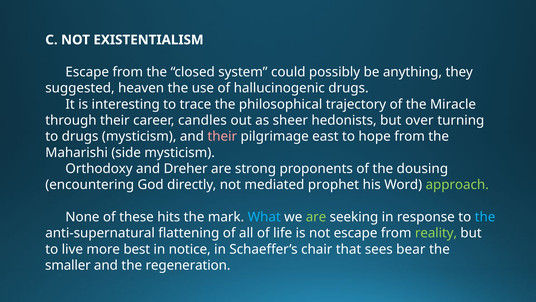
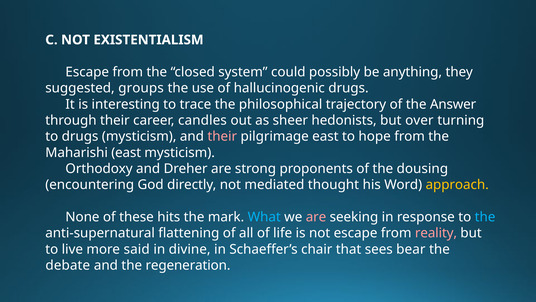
heaven: heaven -> groups (141, 88)
Miracle: Miracle -> Answer (453, 104)
Maharishi side: side -> east (126, 152)
prophet: prophet -> thought (333, 185)
approach colour: light green -> yellow (457, 185)
are colour: light green -> pink (316, 217)
reality colour: light green -> pink (436, 233)
best: best -> said (137, 249)
notice: notice -> divine (190, 249)
smaller: smaller -> debate (68, 265)
